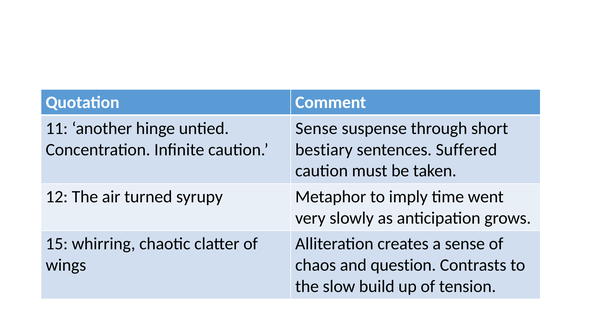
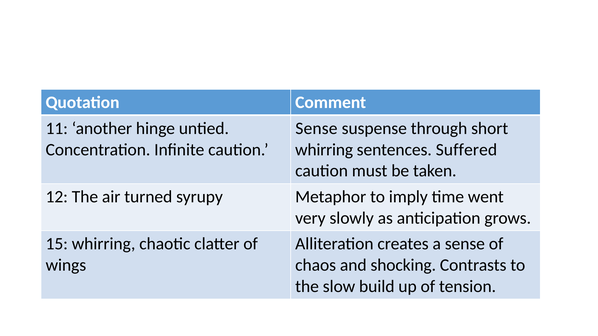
bestiary: bestiary -> whirring (324, 150)
question: question -> shocking (403, 265)
